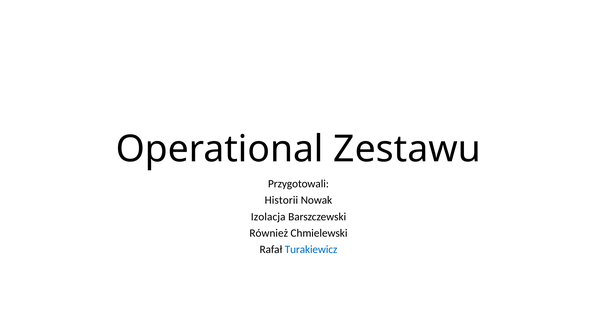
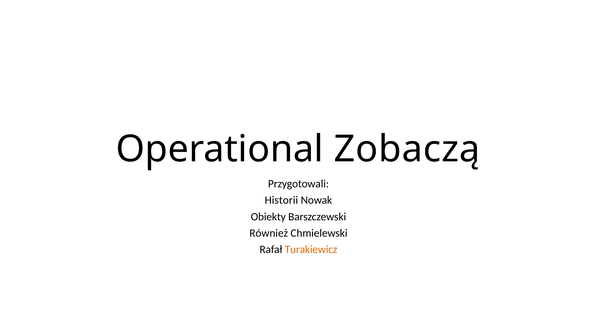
Zestawu: Zestawu -> Zobaczą (407, 149)
Izolacja: Izolacja -> Obiekty (268, 217)
Turakiewicz colour: blue -> orange (311, 249)
